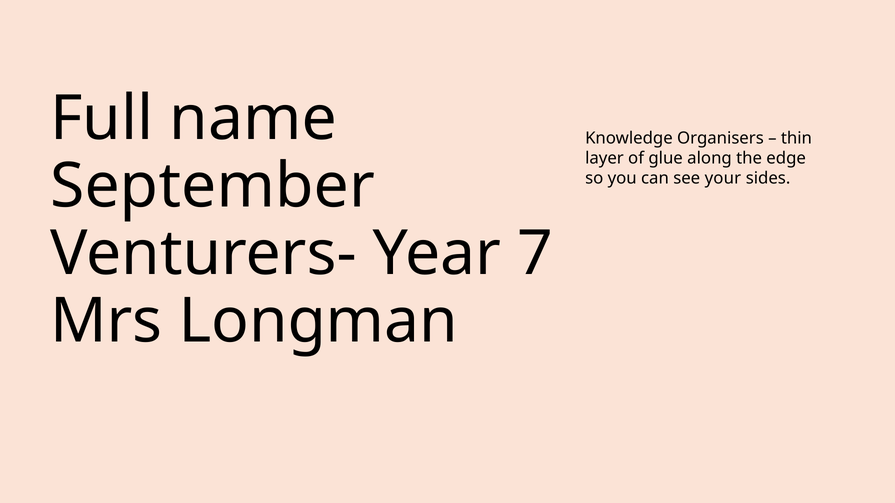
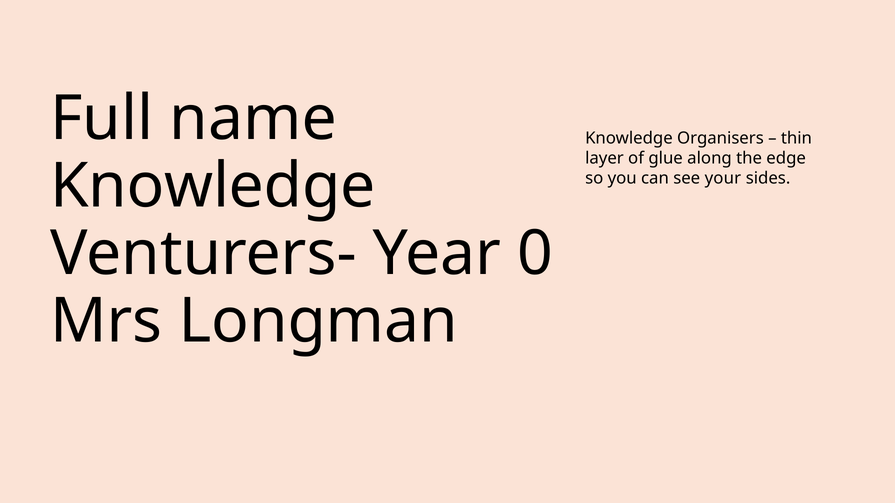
September: September -> Knowledge (213, 186)
7: 7 -> 0 (535, 254)
